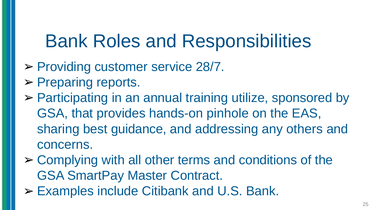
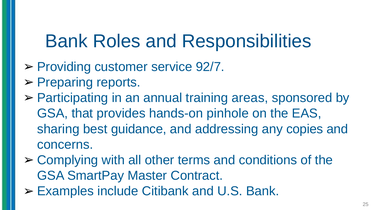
28/7: 28/7 -> 92/7 (210, 67)
utilize: utilize -> areas (250, 98)
others: others -> copies (305, 129)
